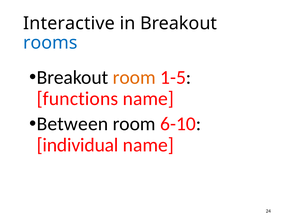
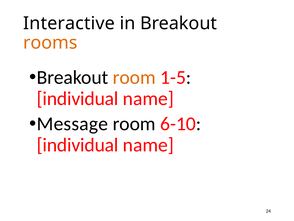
rooms colour: blue -> orange (50, 43)
functions: functions -> individual (78, 98)
Between: Between -> Message (72, 124)
